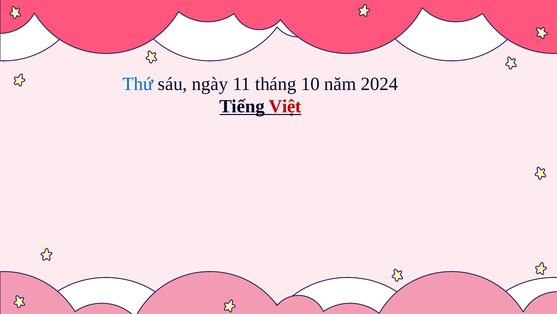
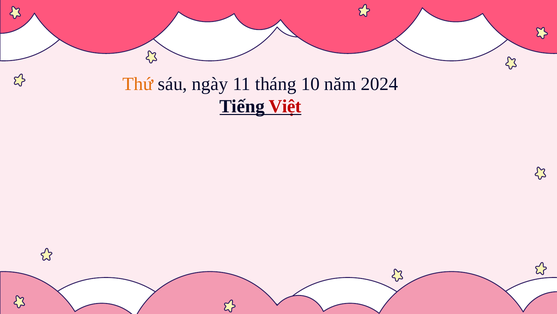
Thứ colour: blue -> orange (138, 84)
